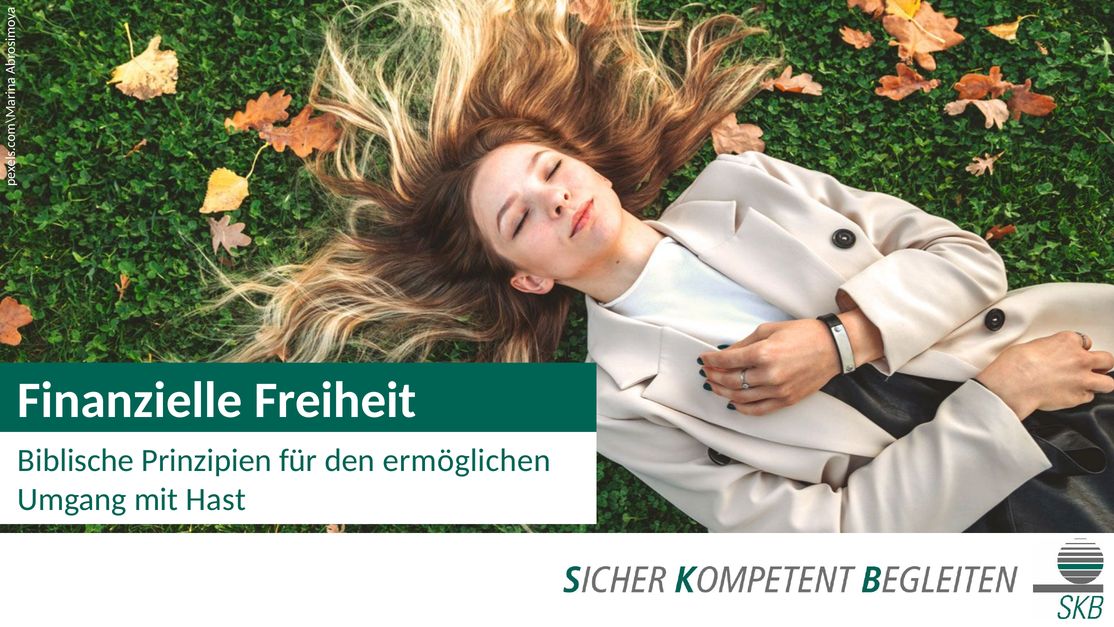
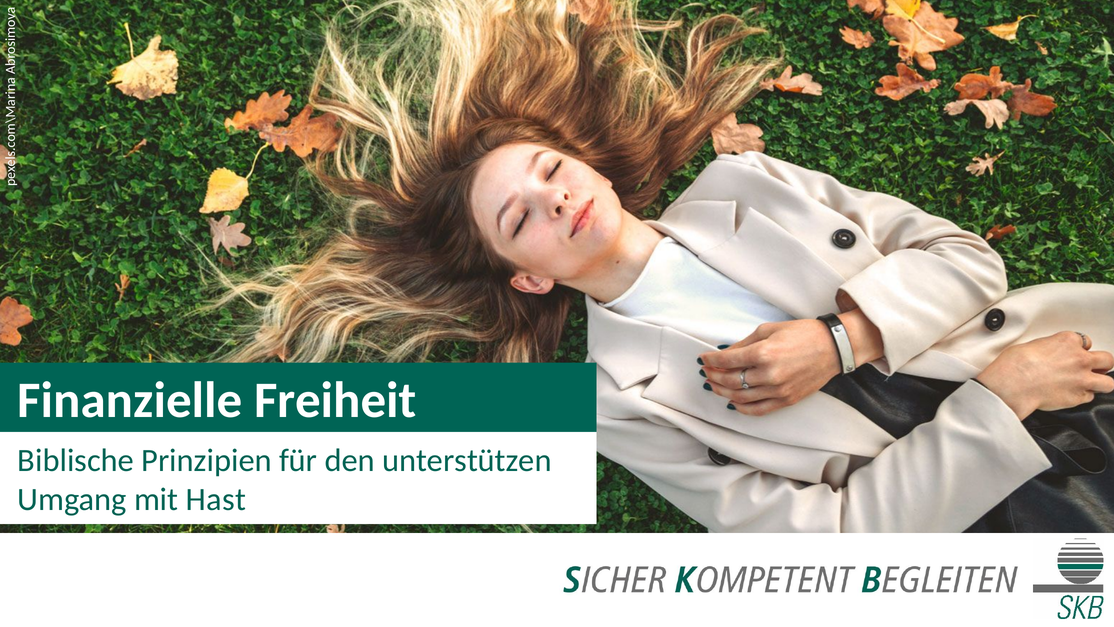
ermöglichen: ermöglichen -> unterstützen (467, 460)
